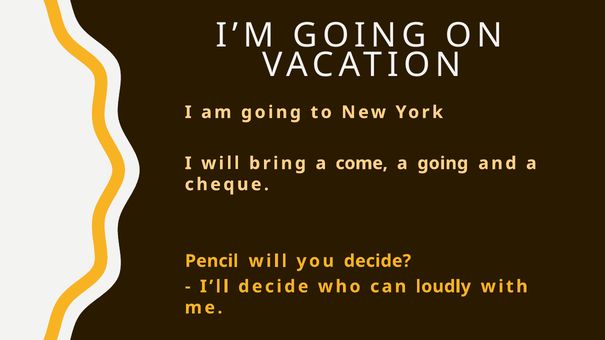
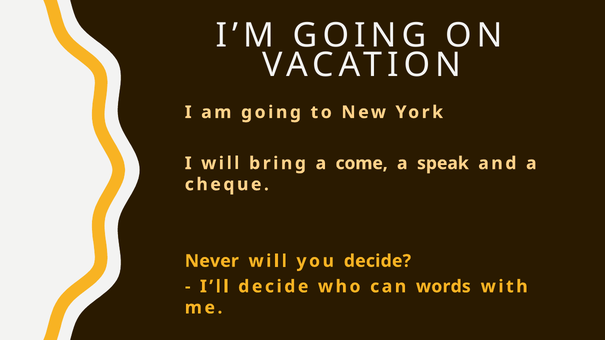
a going: going -> speak (443, 163)
Pencil: Pencil -> Never (212, 261)
loudly: loudly -> words (443, 287)
